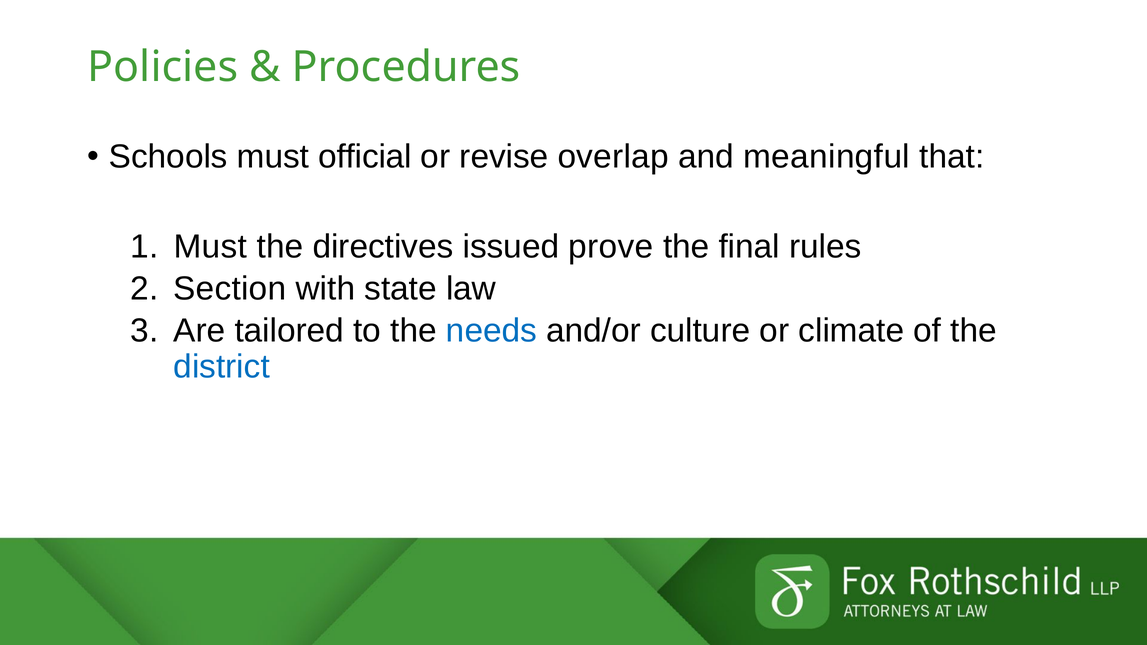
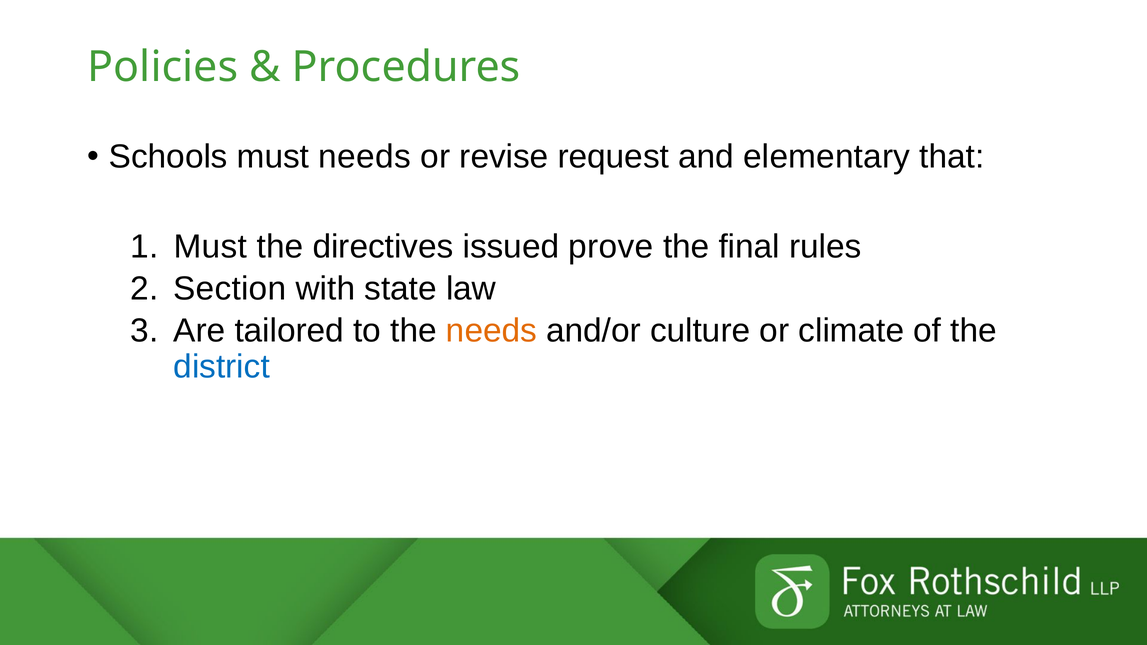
must official: official -> needs (365, 157)
overlap: overlap -> request (613, 157)
meaningful: meaningful -> elementary (827, 157)
needs colour: blue -> orange (491, 331)
